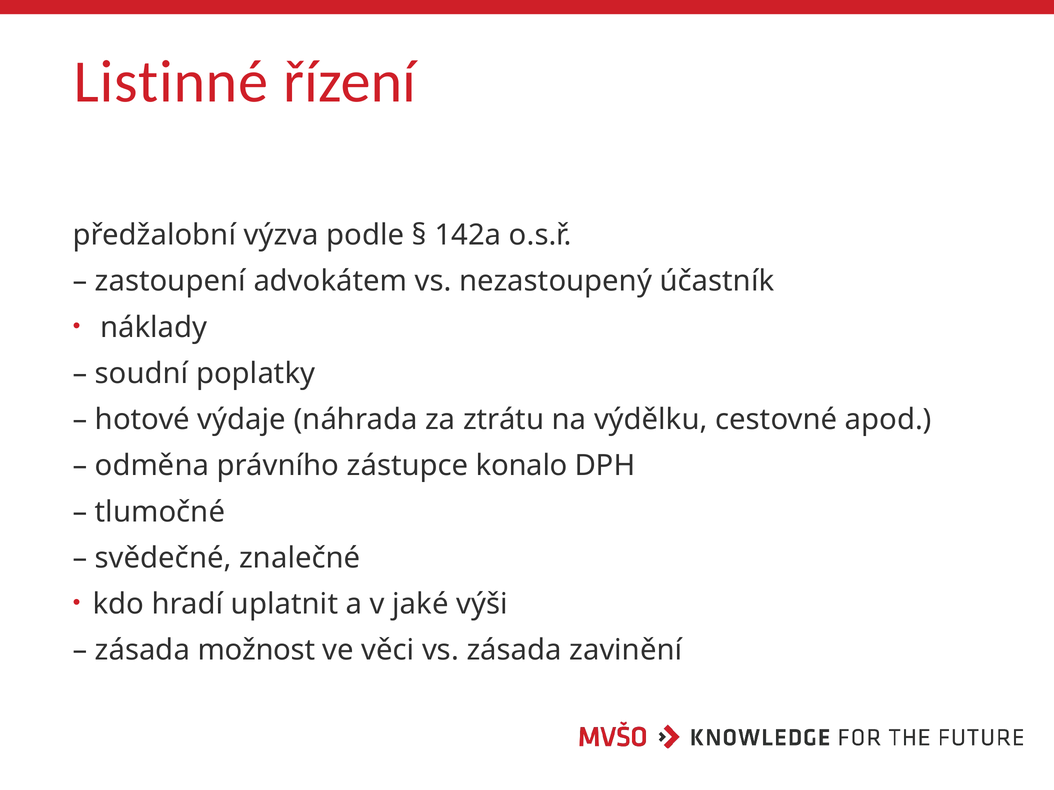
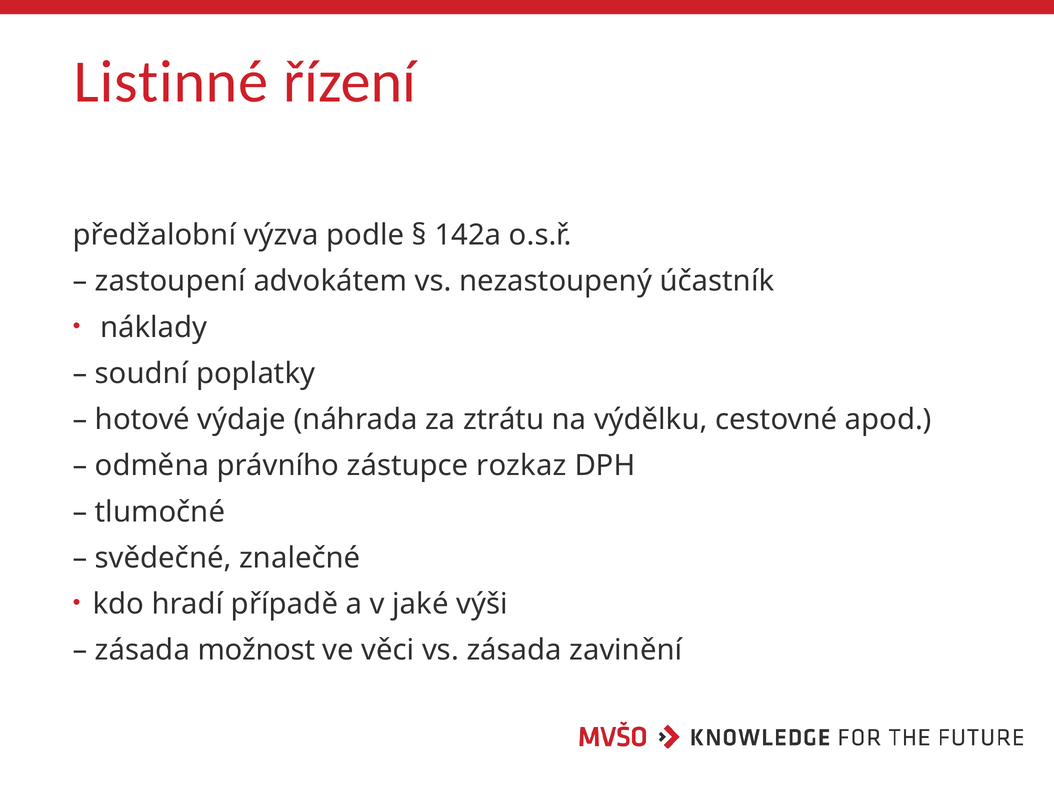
konalo: konalo -> rozkaz (521, 466)
uplatnit: uplatnit -> případě (284, 604)
